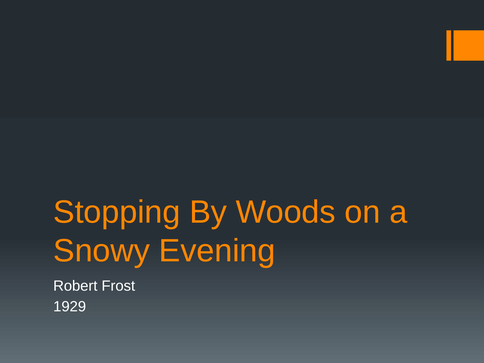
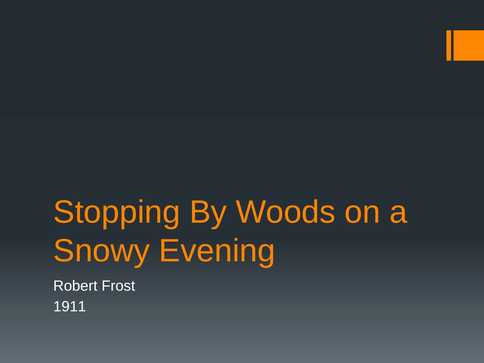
1929: 1929 -> 1911 (70, 306)
